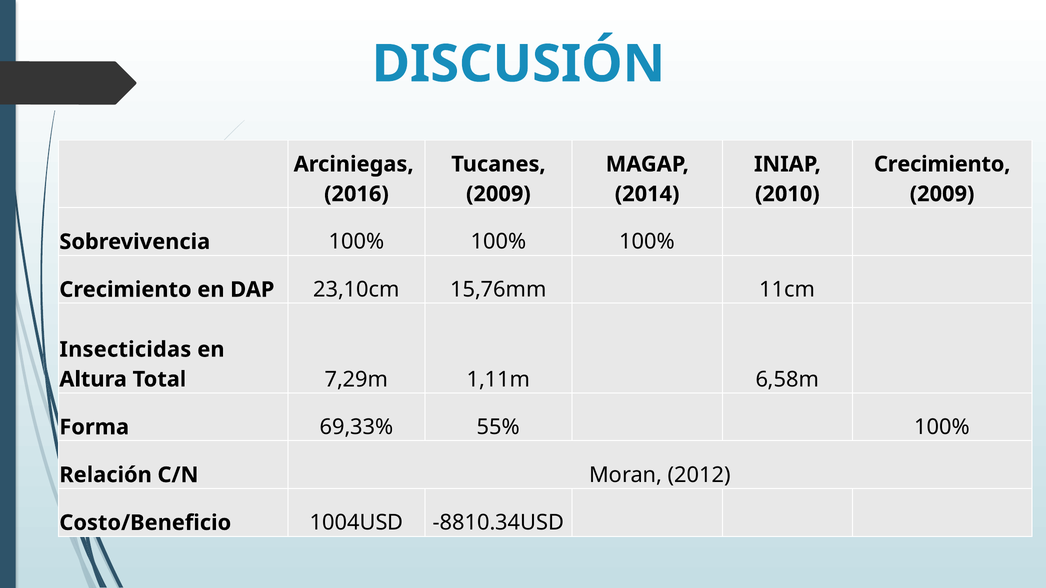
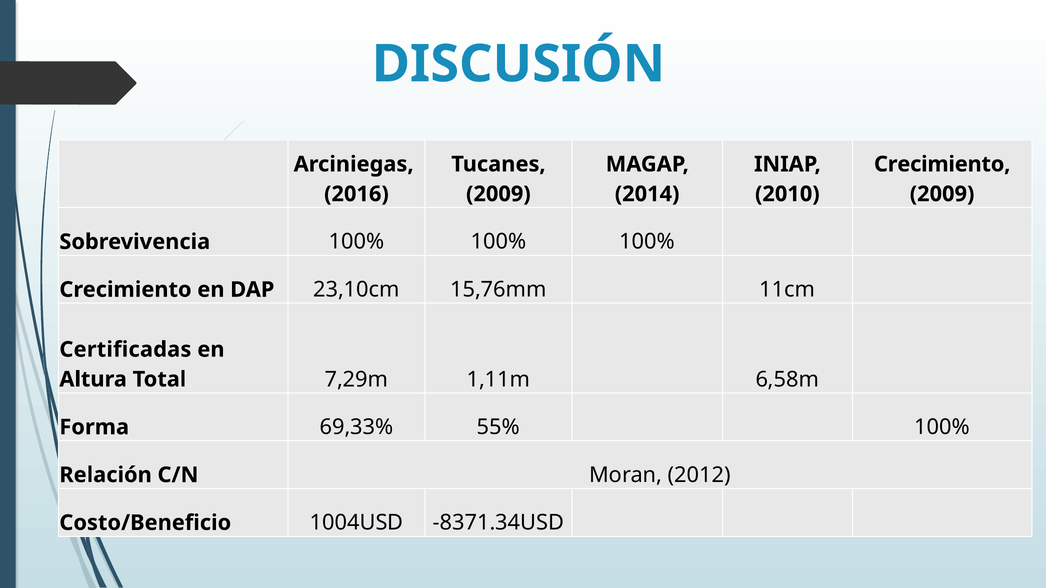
Insecticidas: Insecticidas -> Certificadas (125, 350)
-8810.34USD: -8810.34USD -> -8371.34USD (498, 523)
